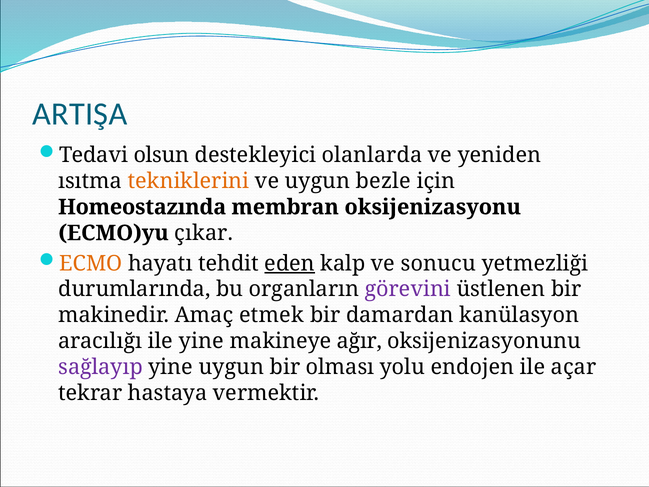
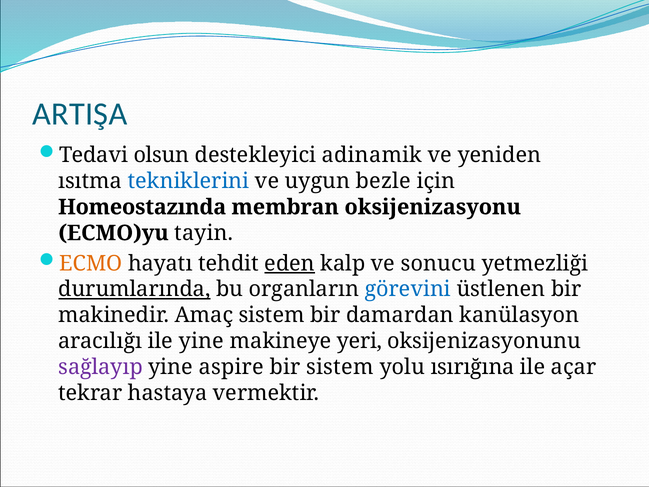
olanlarda: olanlarda -> adinamik (372, 155)
tekniklerini colour: orange -> blue (189, 181)
çıkar: çıkar -> tayin (204, 233)
durumlarında underline: none -> present (134, 289)
görevini colour: purple -> blue (408, 289)
Amaç etmek: etmek -> sistem (272, 315)
ağır: ağır -> yeri (359, 341)
yine uygun: uygun -> aspire (231, 367)
bir olması: olması -> sistem (340, 367)
endojen: endojen -> ısırığına (473, 367)
